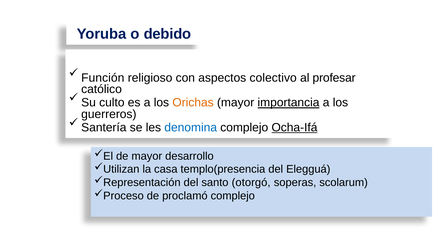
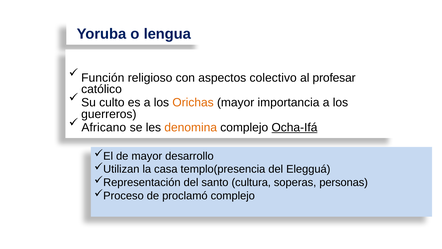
debido: debido -> lengua (167, 34)
importancia underline: present -> none (289, 103)
Santería: Santería -> Africano (104, 127)
denomina colour: blue -> orange (191, 127)
otorgó: otorgó -> cultura (251, 182)
scolarum: scolarum -> personas (344, 182)
